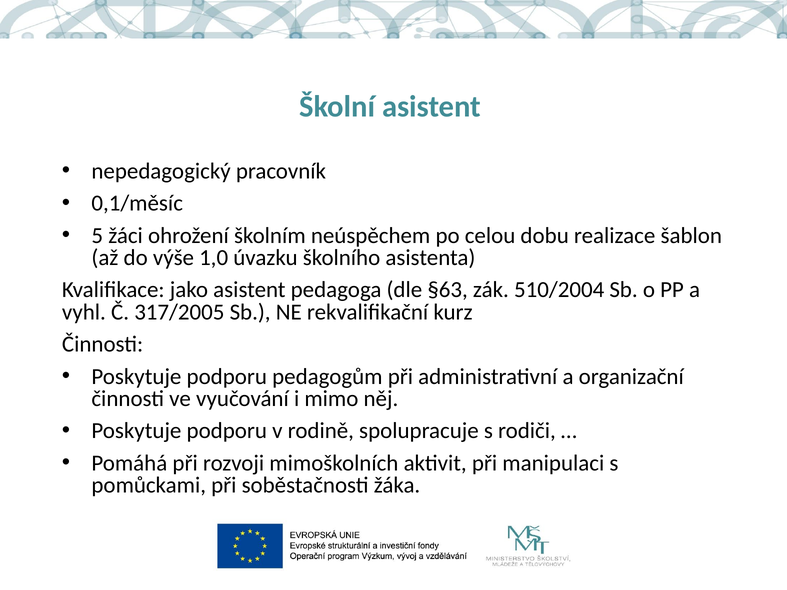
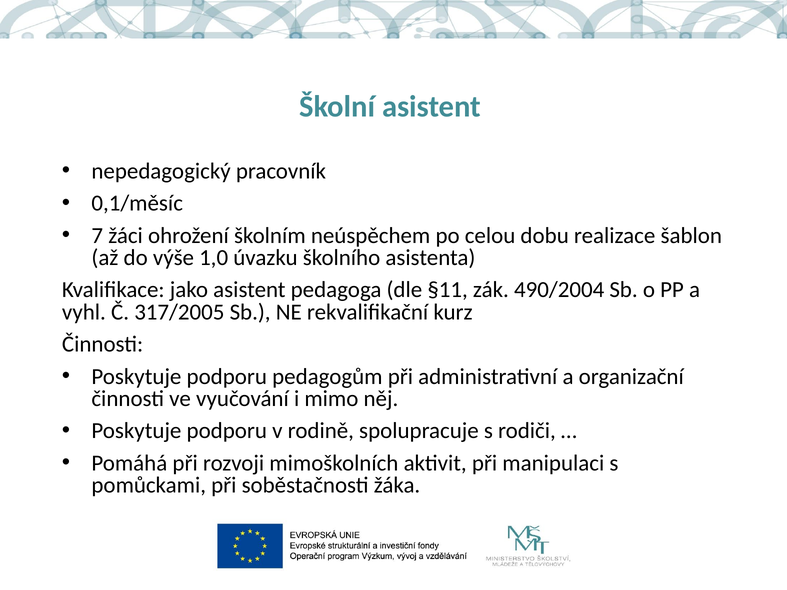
5: 5 -> 7 (97, 236)
§63: §63 -> §11 (448, 290)
510/2004: 510/2004 -> 490/2004 (559, 290)
